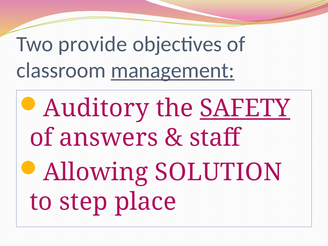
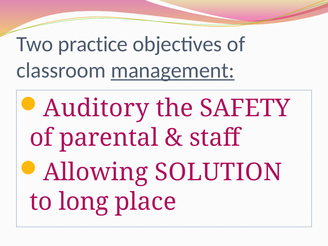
provide: provide -> practice (93, 44)
SAFETY underline: present -> none (245, 108)
answers: answers -> parental (109, 138)
step: step -> long (84, 202)
